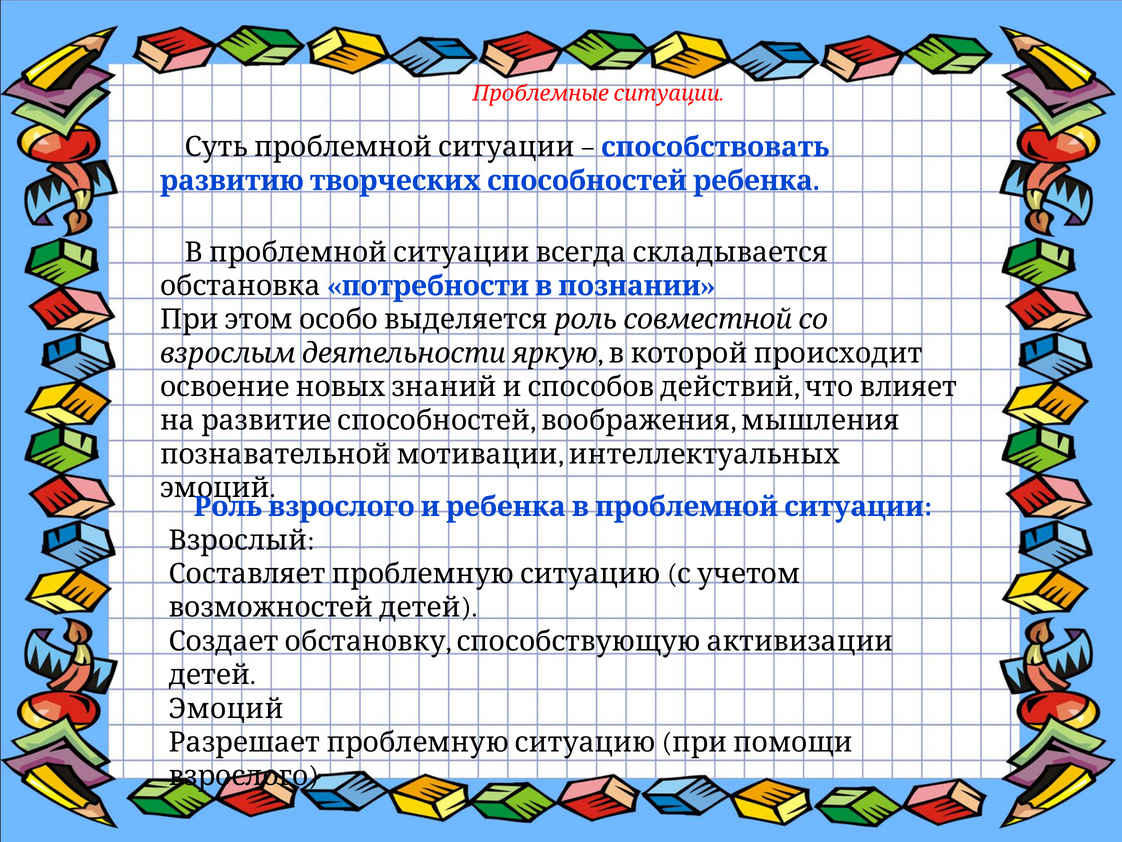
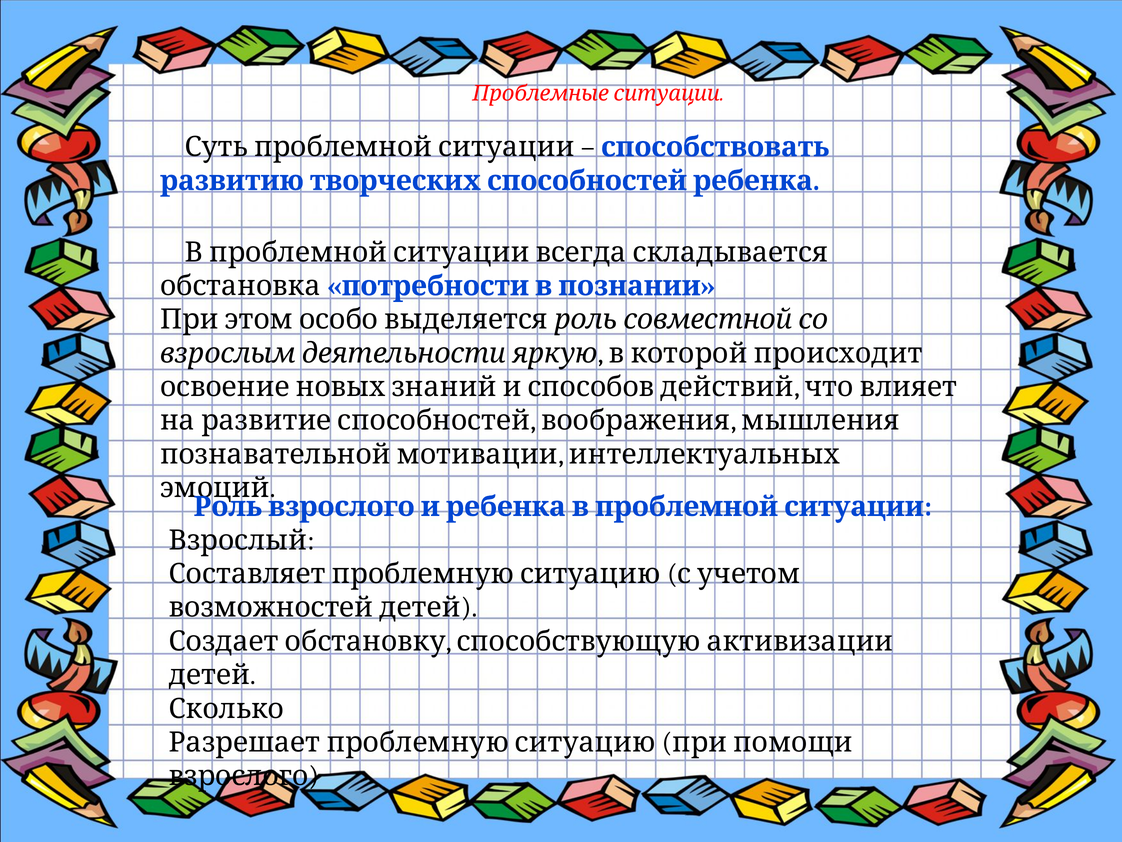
Эмоций: Эмоций -> Сколько (226, 708)
